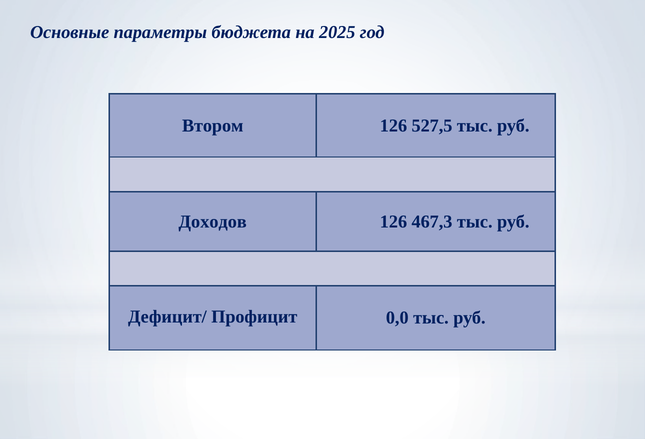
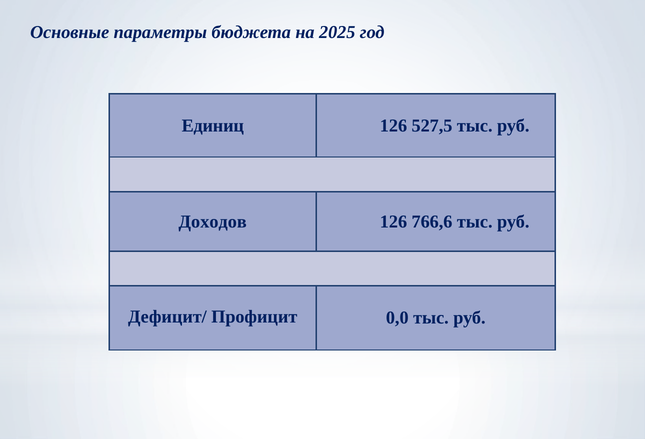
Втором: Втором -> Единиц (213, 126)
467,3: 467,3 -> 766,6 (432, 222)
